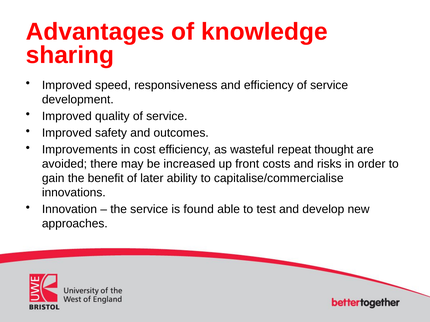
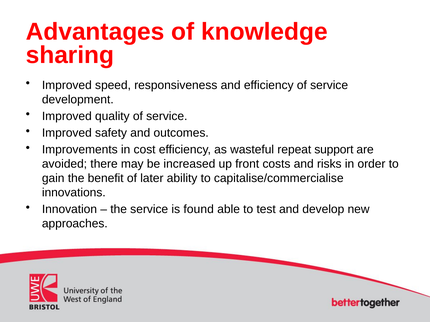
thought: thought -> support (334, 150)
